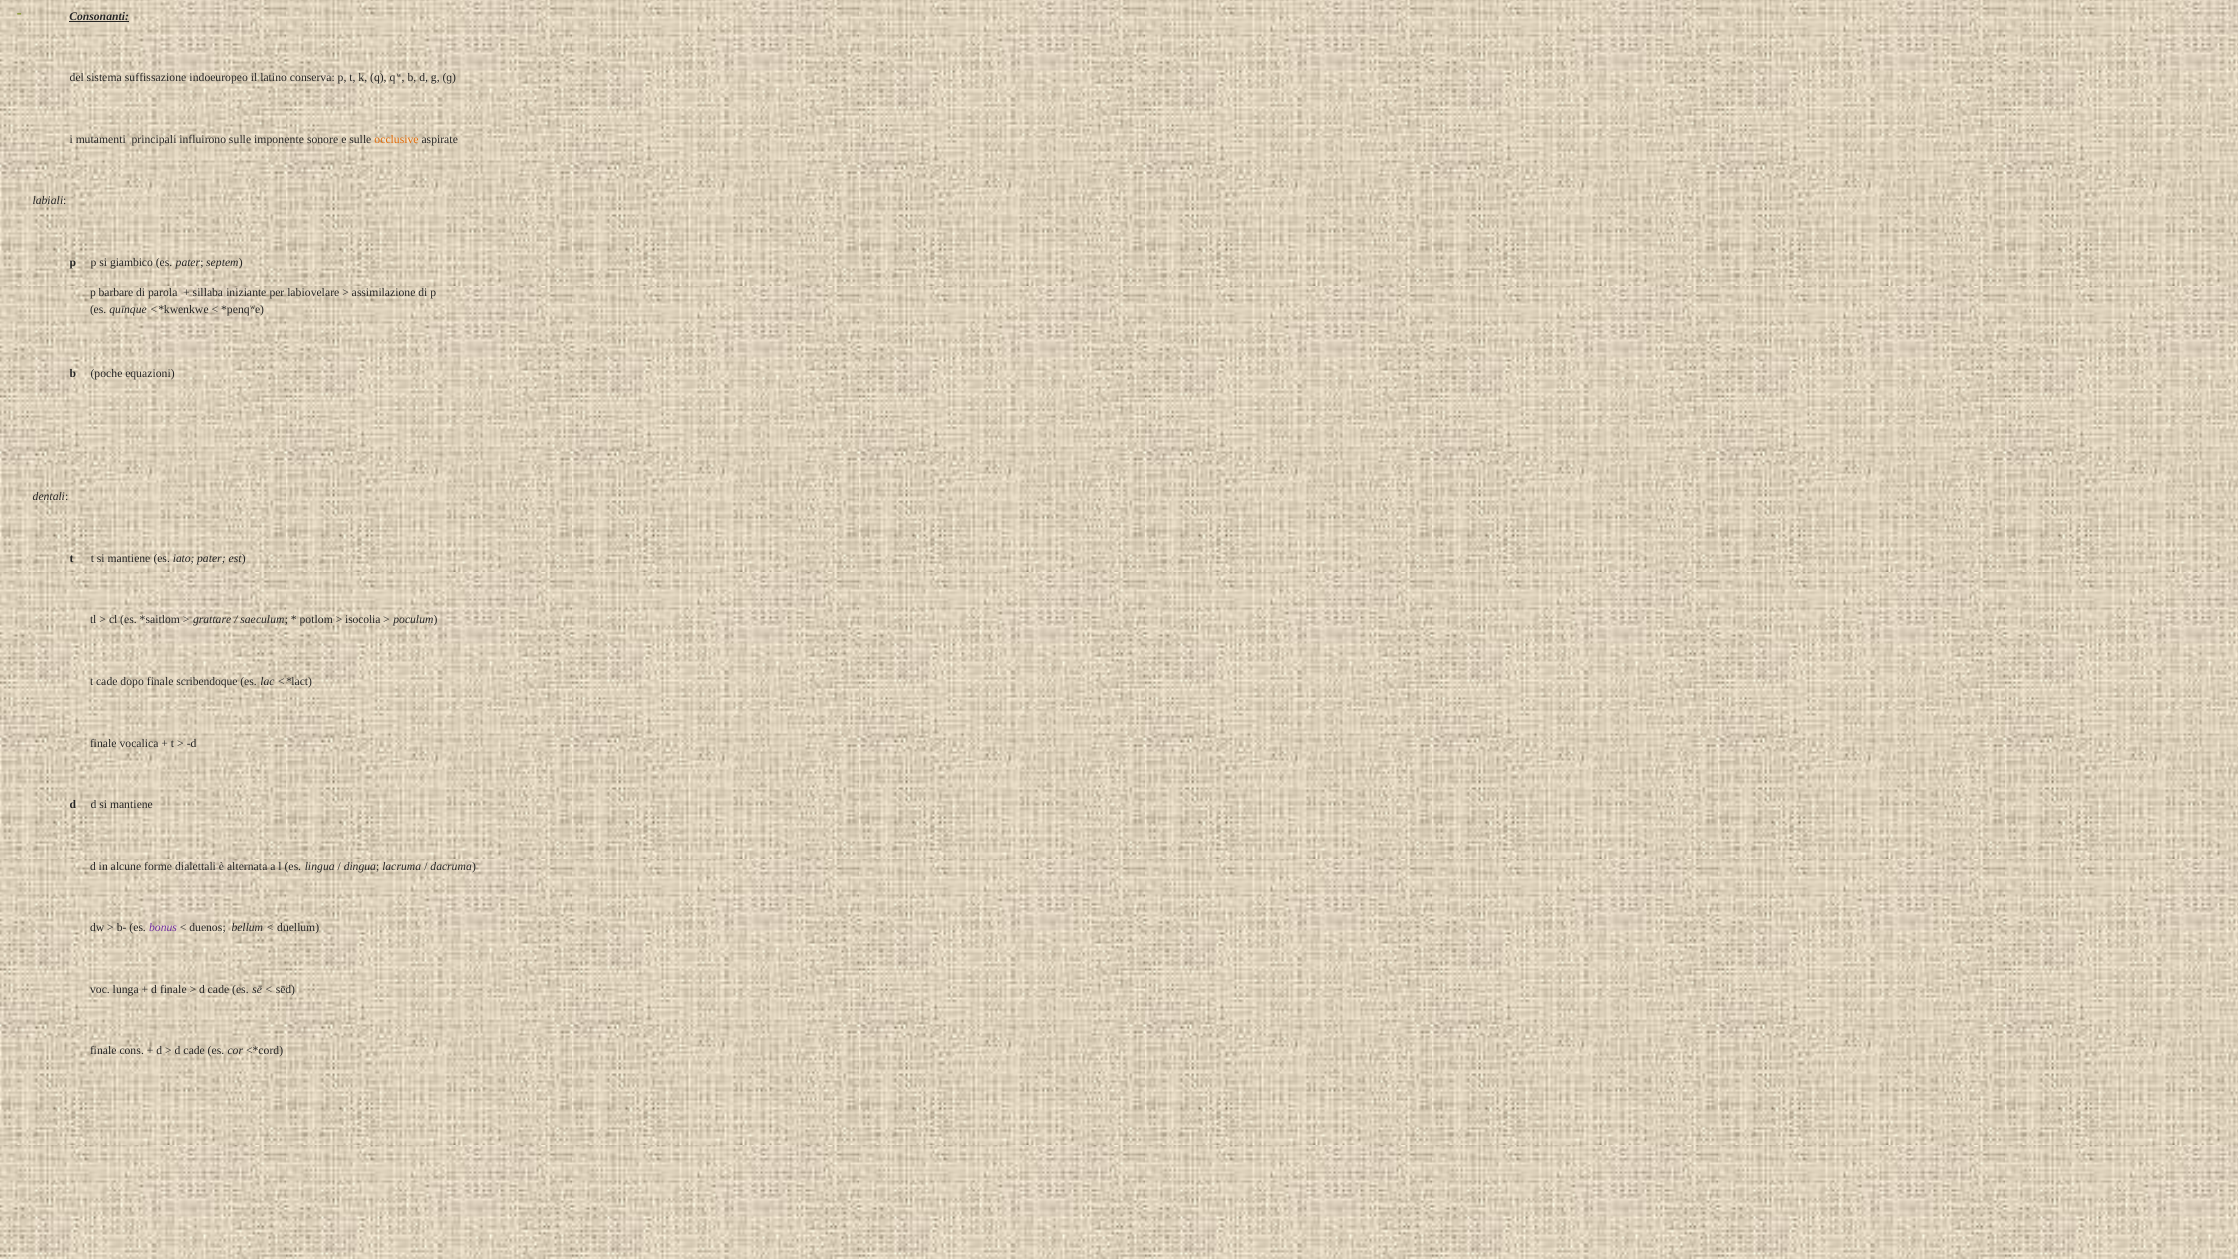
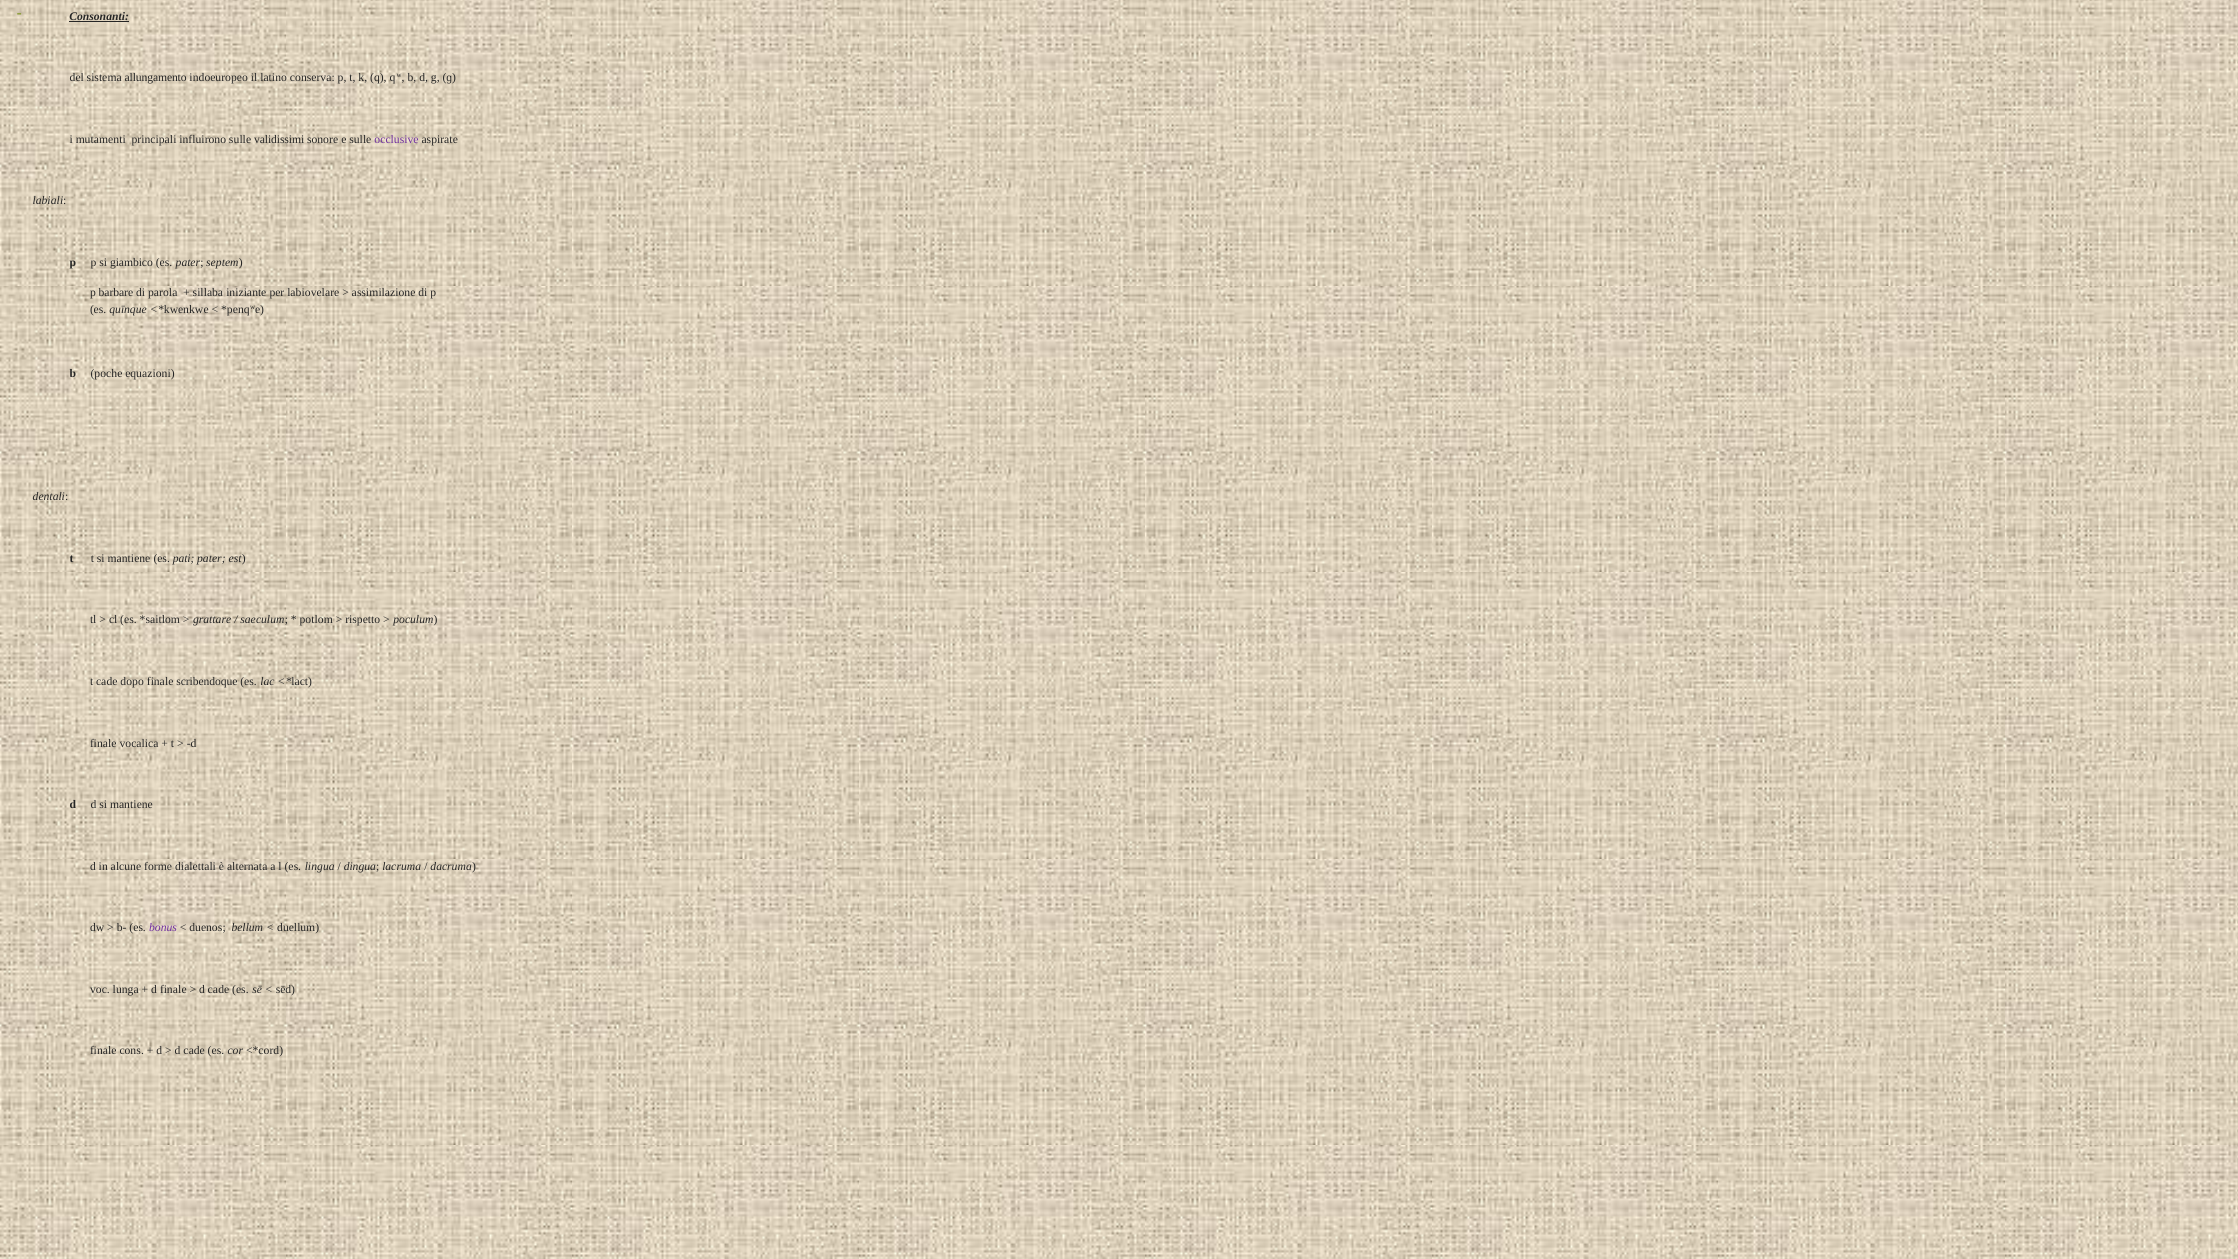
suffissazione: suffissazione -> allungamento (156, 78)
imponente: imponente -> validissimi (279, 139)
occlusive colour: orange -> purple (397, 139)
iato: iato -> pati (184, 559)
isocolia: isocolia -> rispetto (363, 620)
